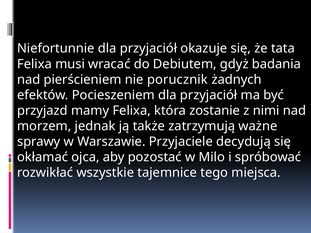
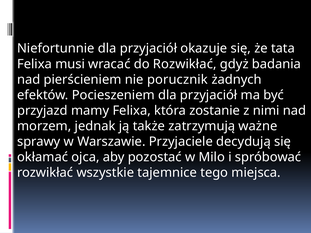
do Debiutem: Debiutem -> Rozwikłać (185, 64)
